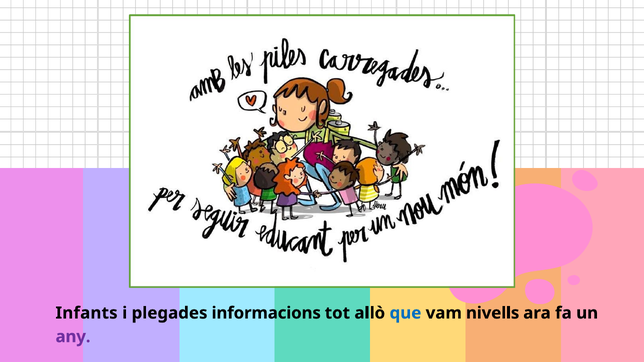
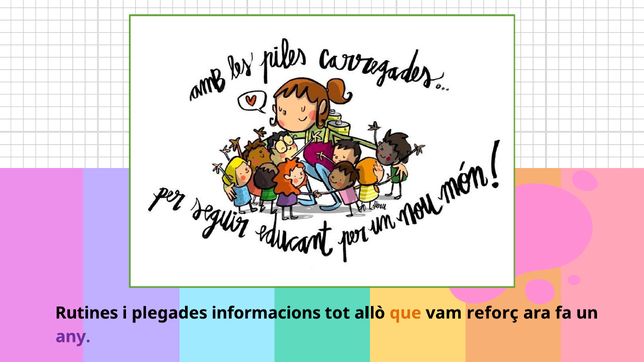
Infants: Infants -> Rutines (87, 313)
que colour: blue -> orange (405, 313)
nivells: nivells -> reforç (492, 313)
